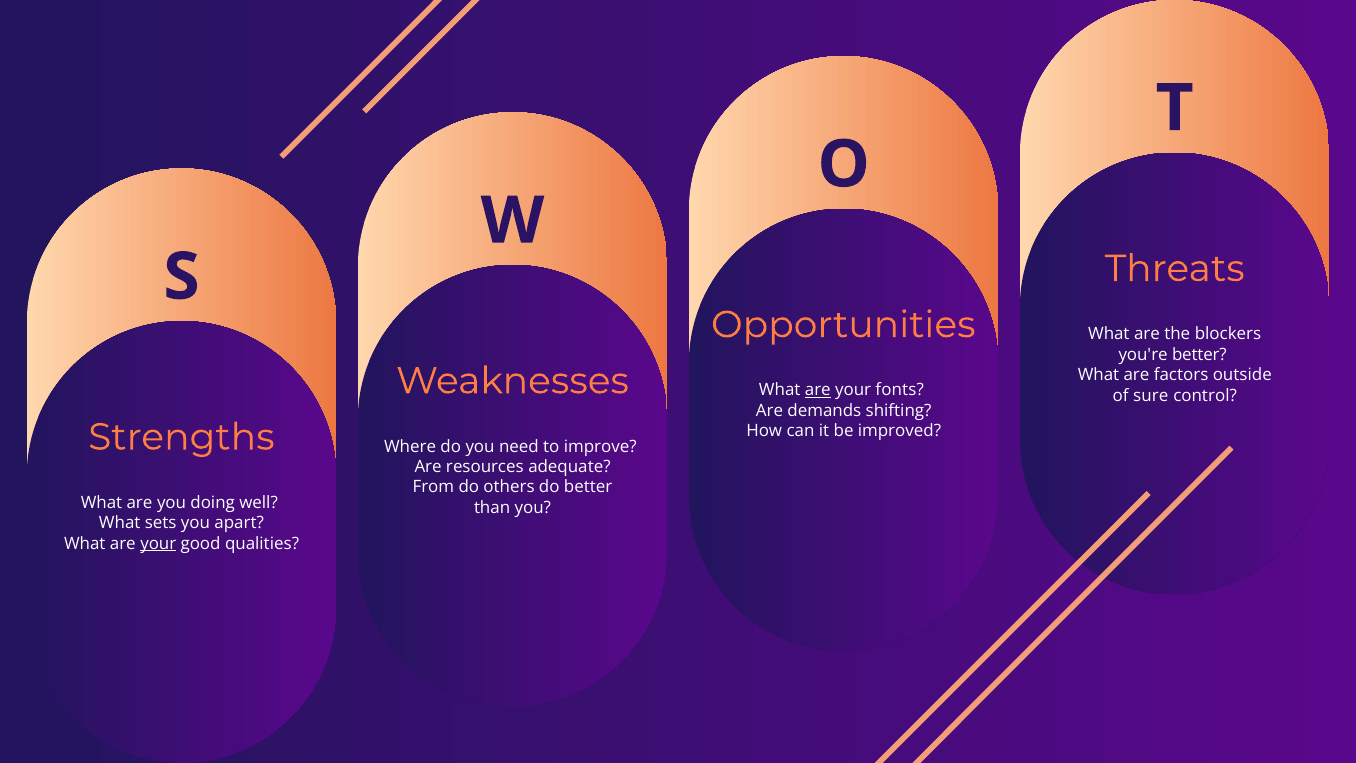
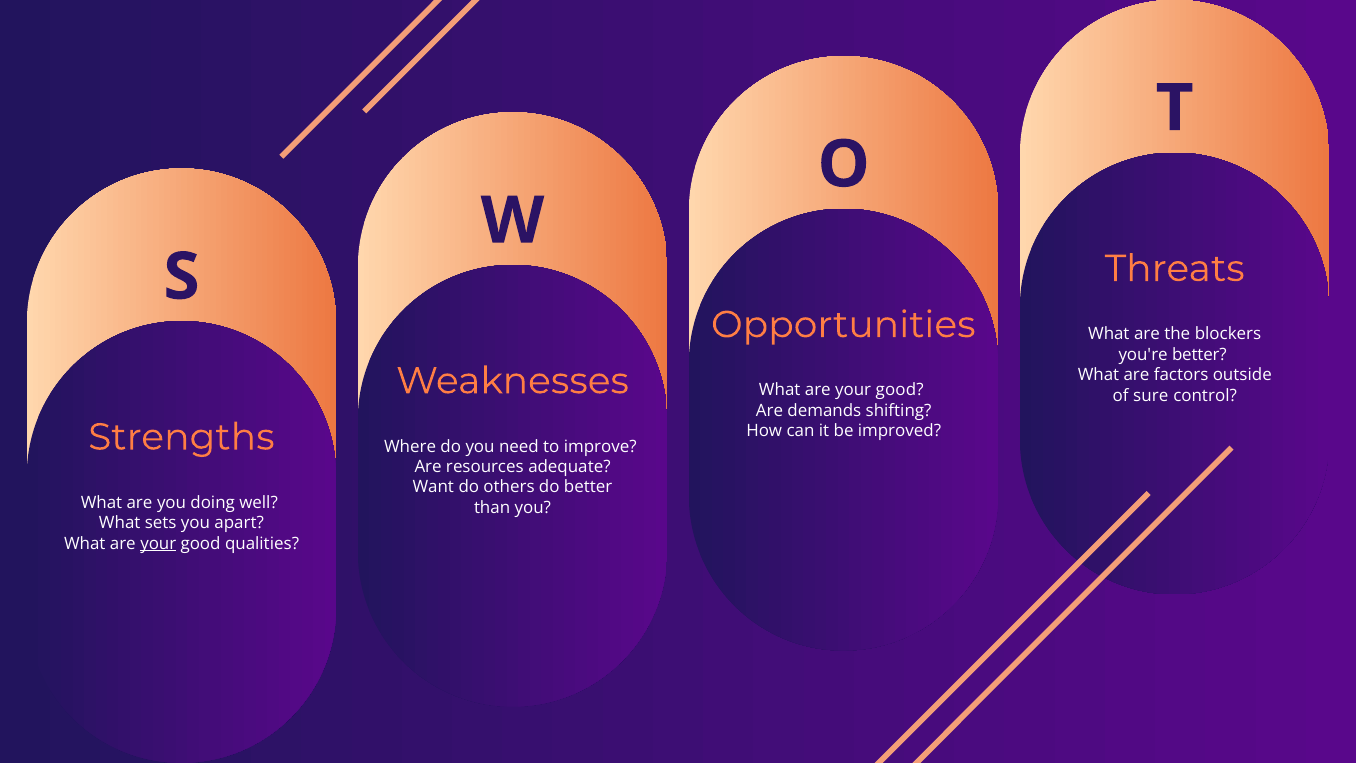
are underline: present -> none (818, 390)
fonts: fonts -> good (900, 390)
From: From -> Want (433, 487)
